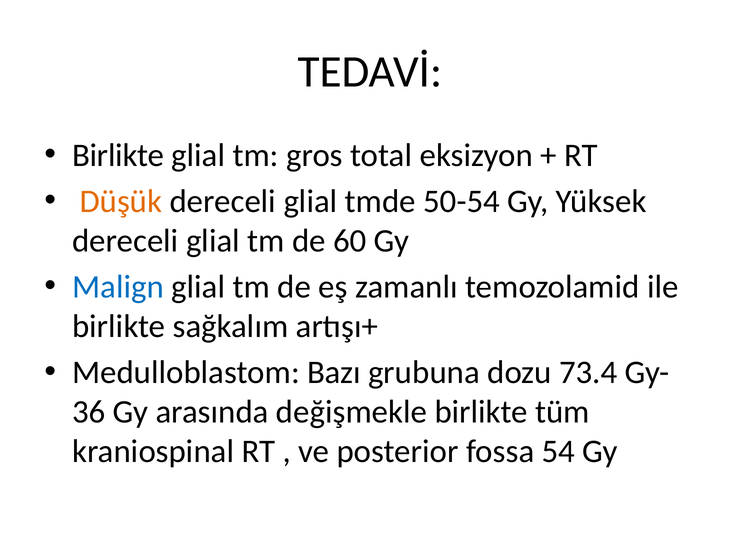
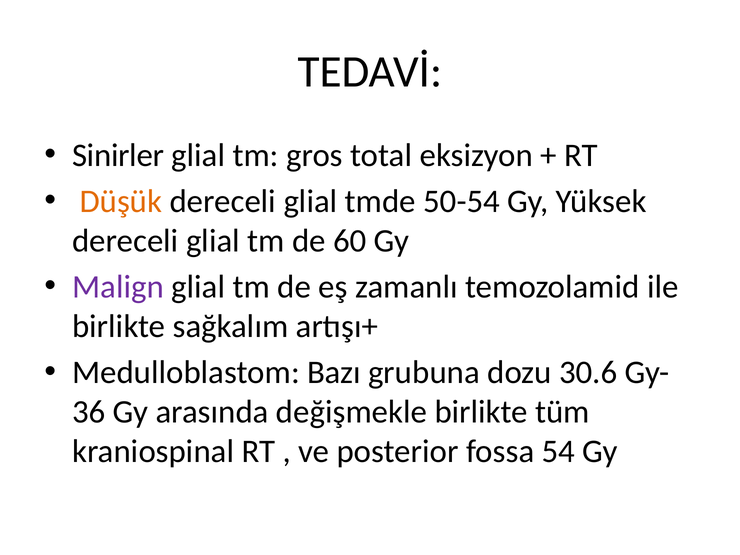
Birlikte: Birlikte -> Sinirler (118, 155)
Malign colour: blue -> purple (118, 287)
73.4: 73.4 -> 30.6 (588, 372)
